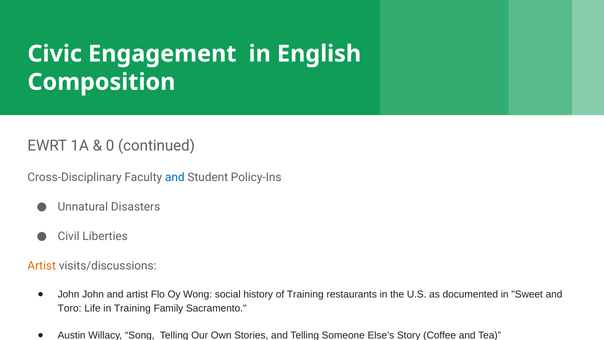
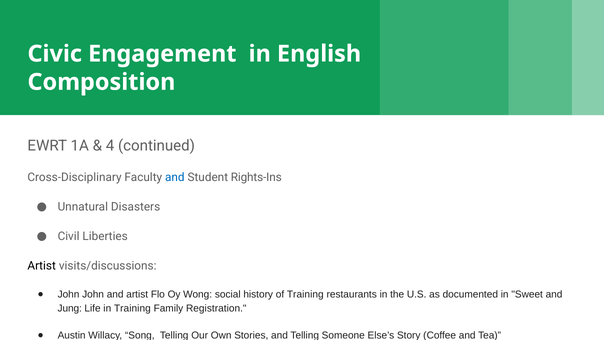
0: 0 -> 4 (110, 146)
Policy-Ins: Policy-Ins -> Rights-Ins (256, 177)
Artist colour: orange -> black (42, 266)
Toro: Toro -> Jung (70, 308)
Sacramento: Sacramento -> Registration (216, 308)
